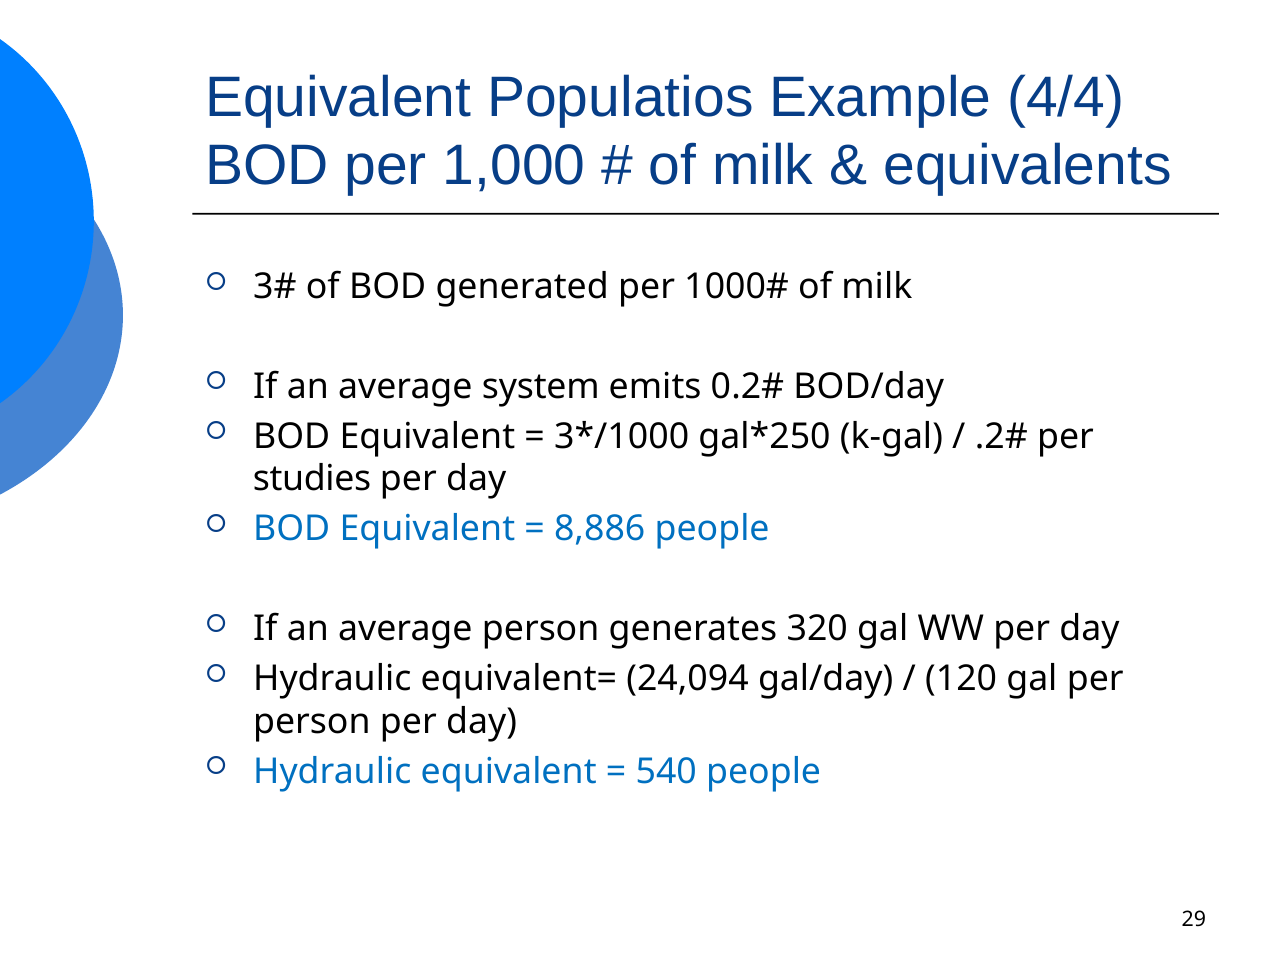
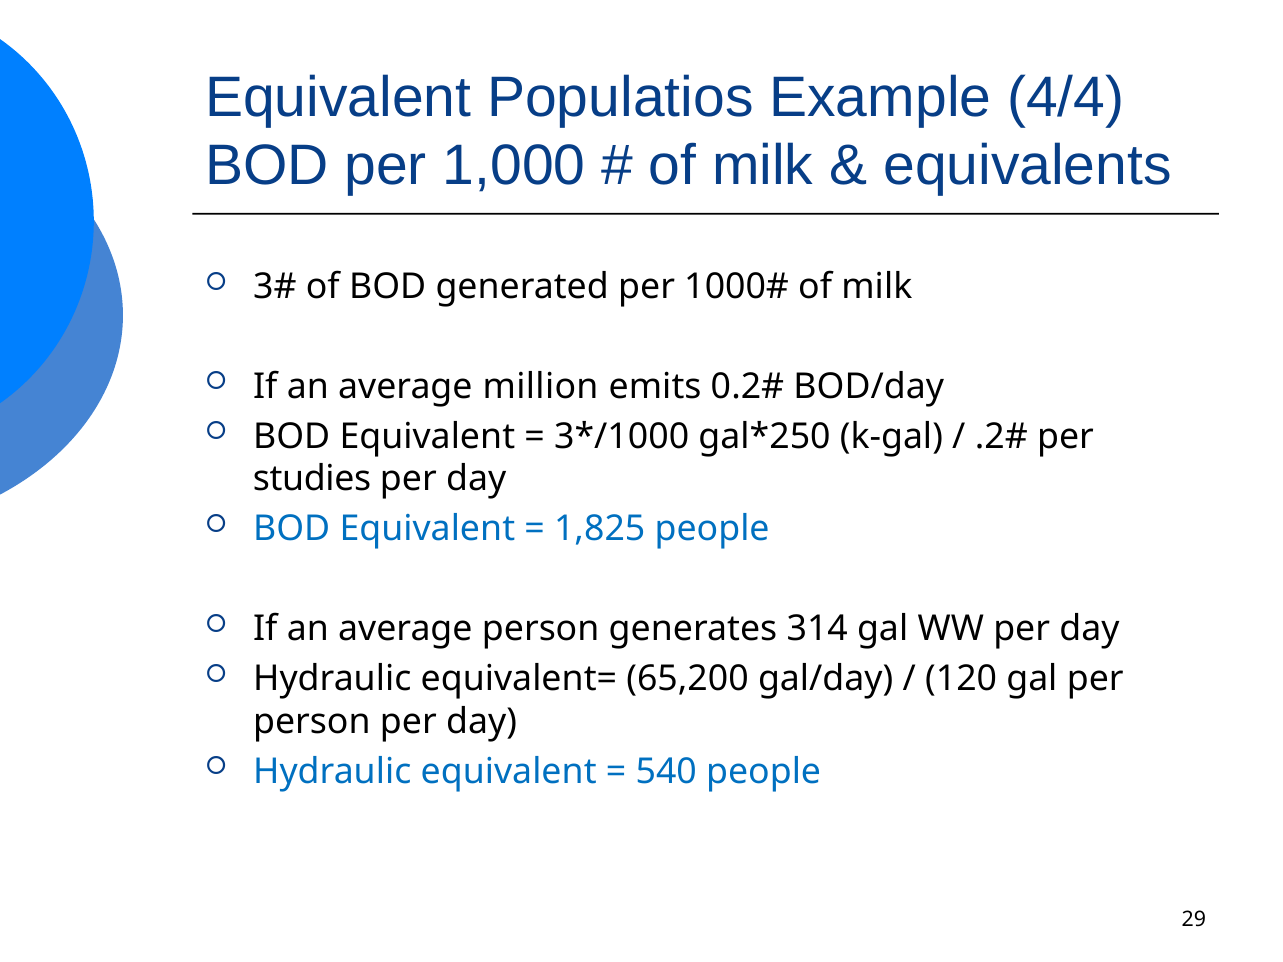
system: system -> million (541, 387)
8,886: 8,886 -> 1,825 (600, 529)
320: 320 -> 314 (817, 629)
24,094: 24,094 -> 65,200 (688, 679)
